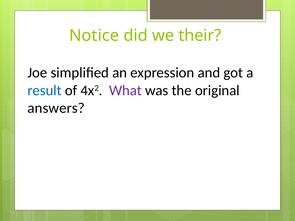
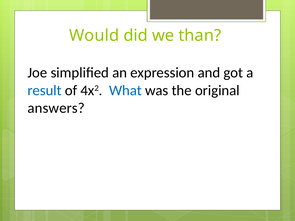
Notice: Notice -> Would (94, 36)
their: their -> than (200, 36)
What colour: purple -> blue (125, 90)
